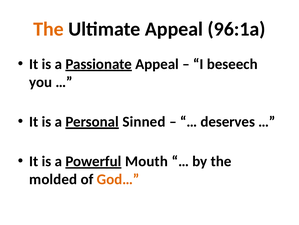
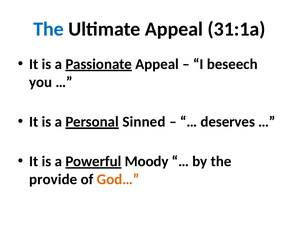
The colour: orange -> blue (48, 29)
96:1a: 96:1a -> 31:1a (237, 29)
Mouth: Mouth -> Moody (147, 161)
molded: molded -> provide (53, 179)
